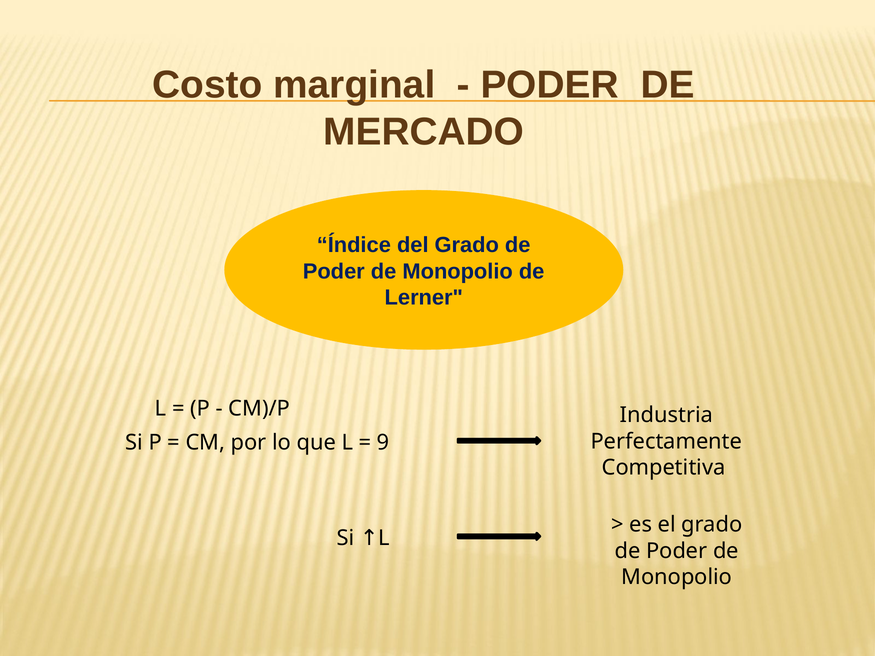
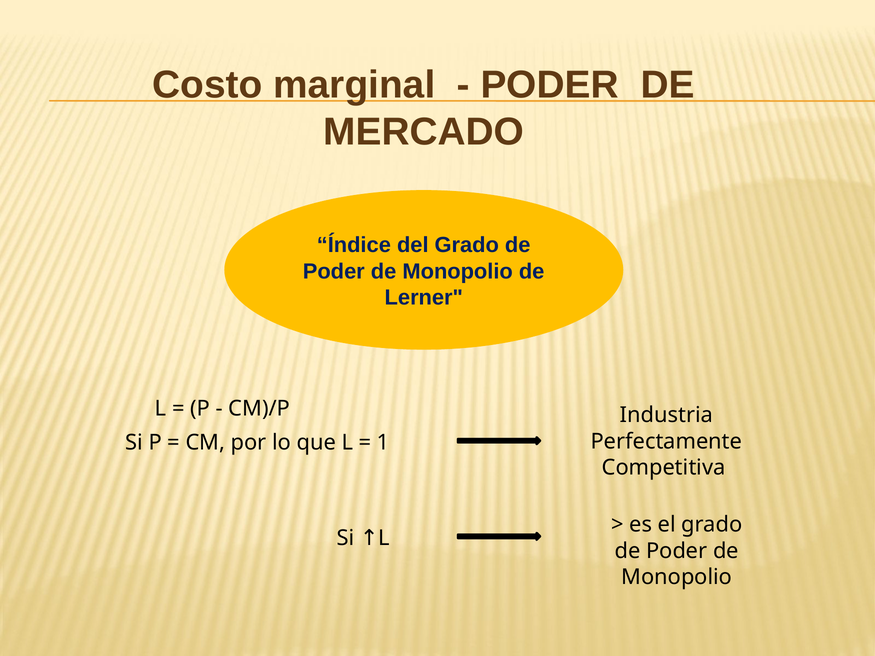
9: 9 -> 1 (383, 443)
